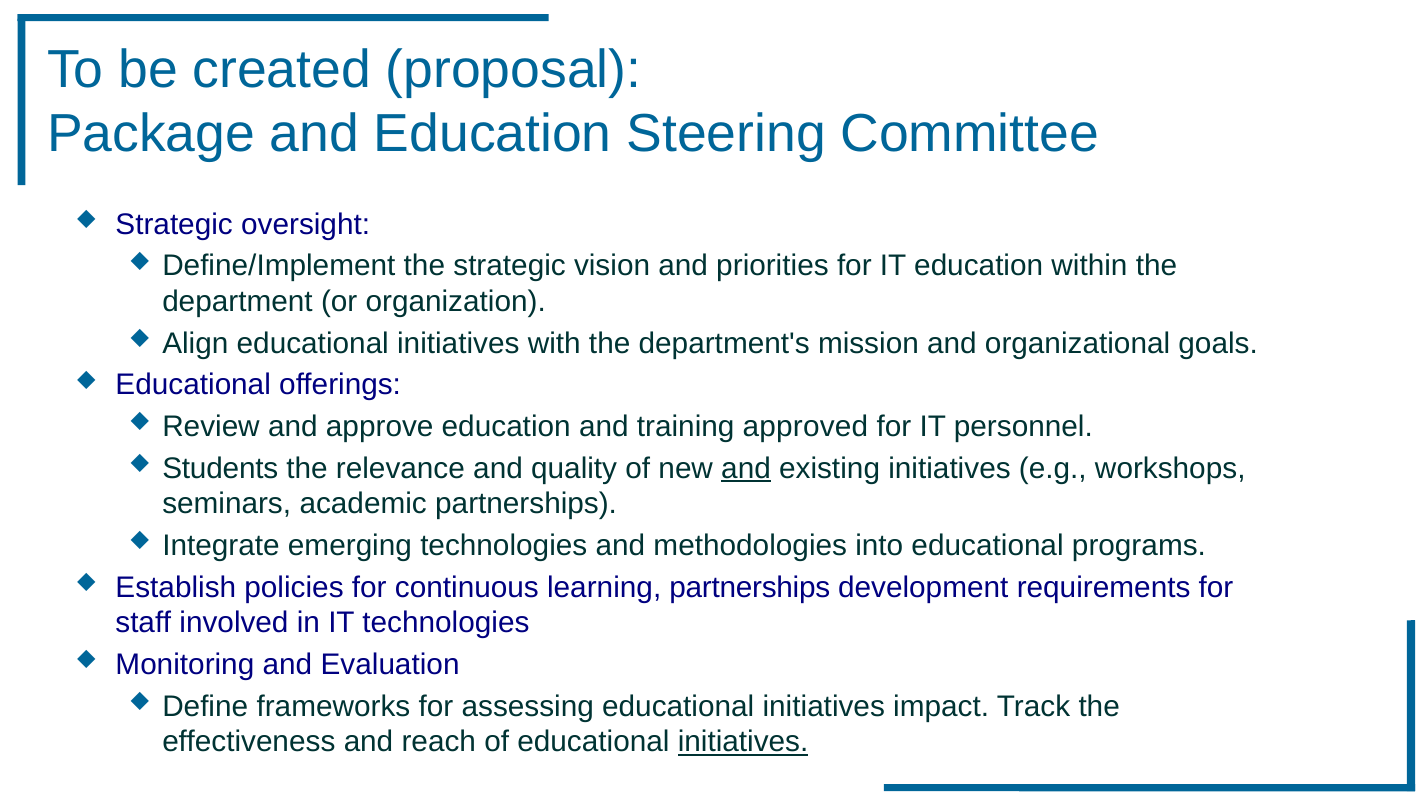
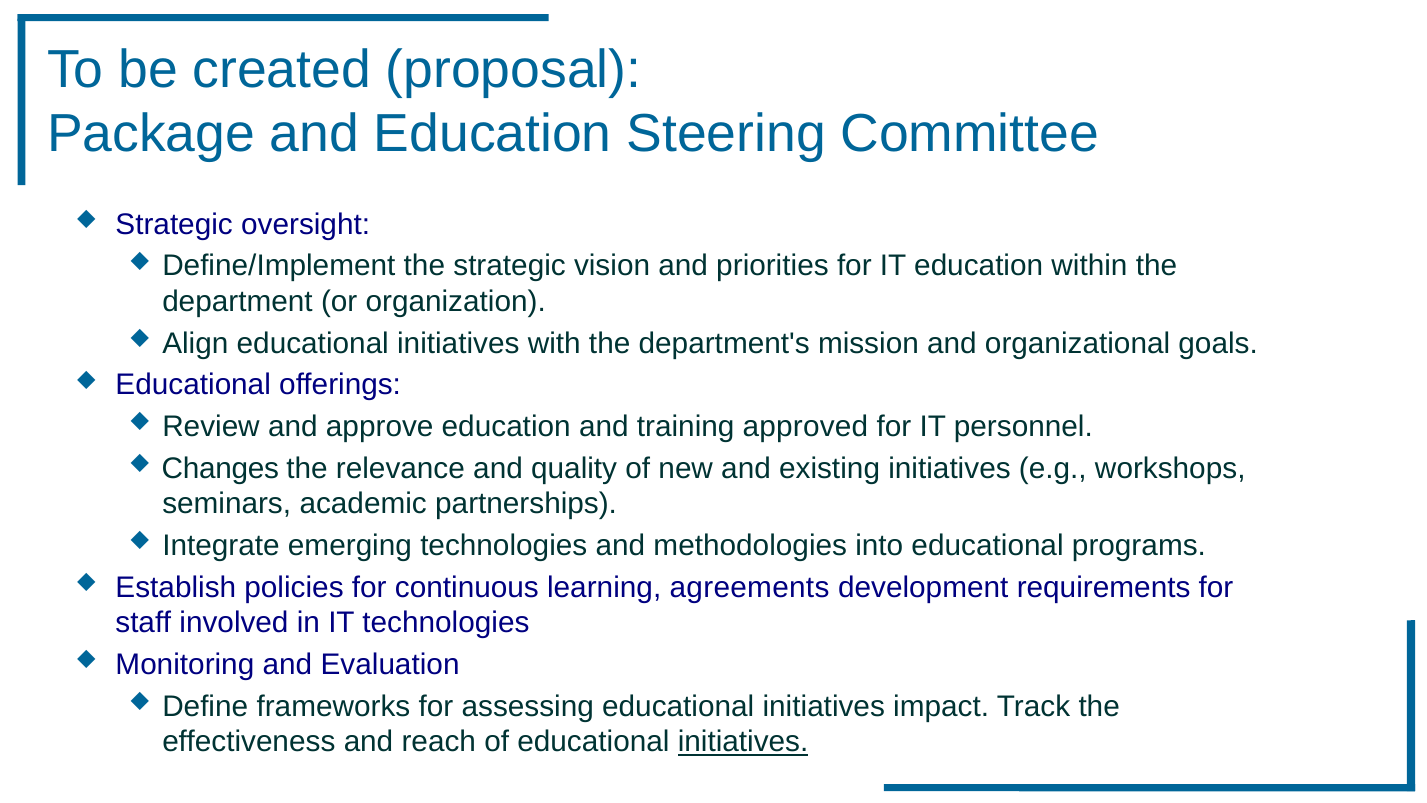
Students: Students -> Changes (220, 468)
and underline: present -> none (746, 468)
learning partnerships: partnerships -> agreements (750, 587)
